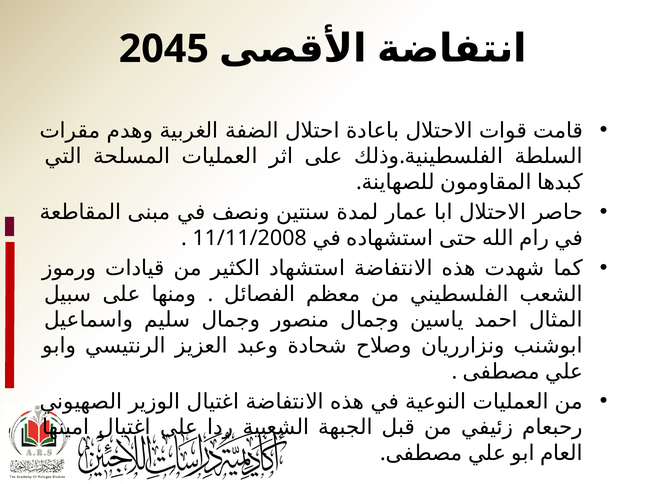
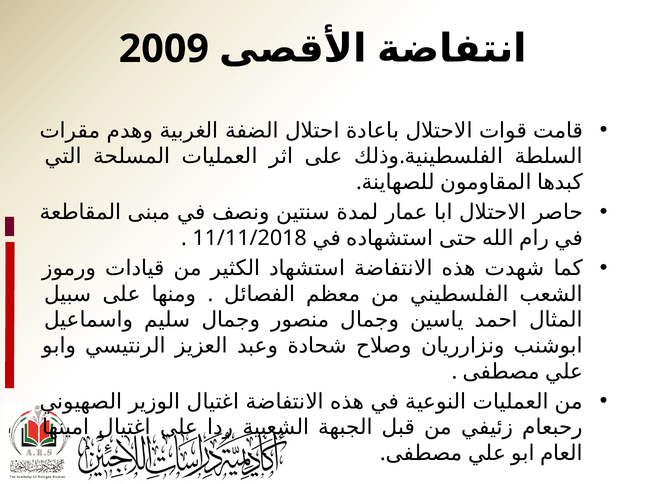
2045: 2045 -> 2009 (164, 49)
11/11/2008: 11/11/2008 -> 11/11/2018 (250, 238)
